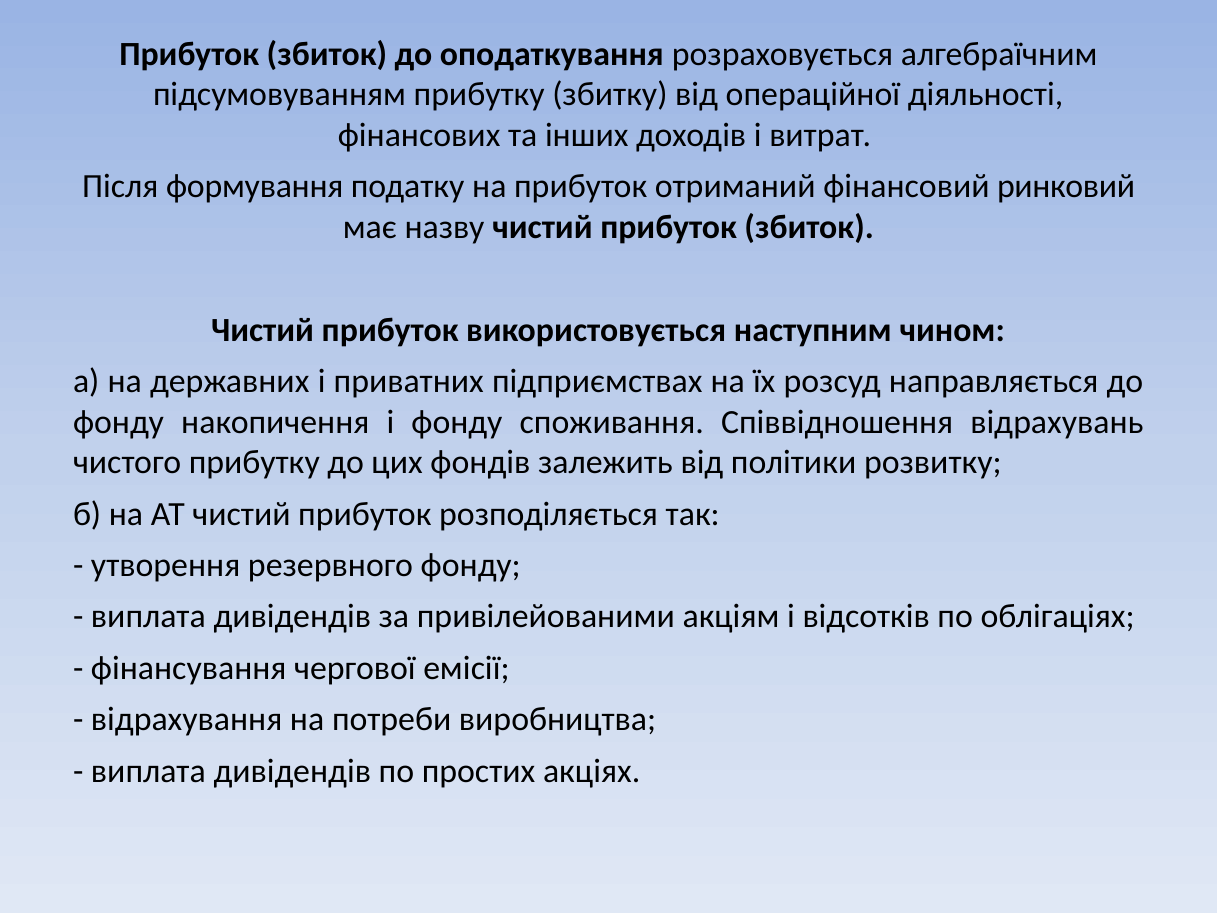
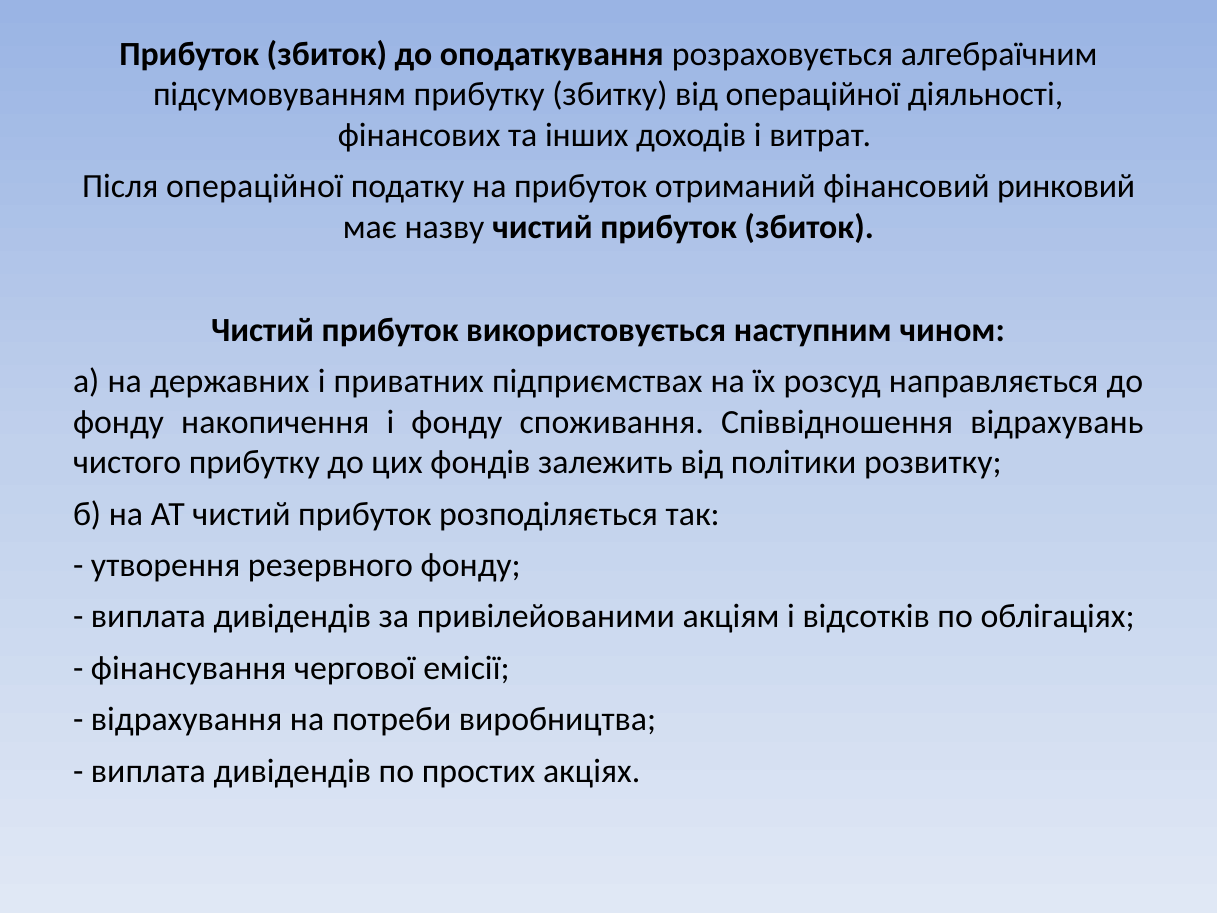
Після формування: формування -> операційної (255, 186)
